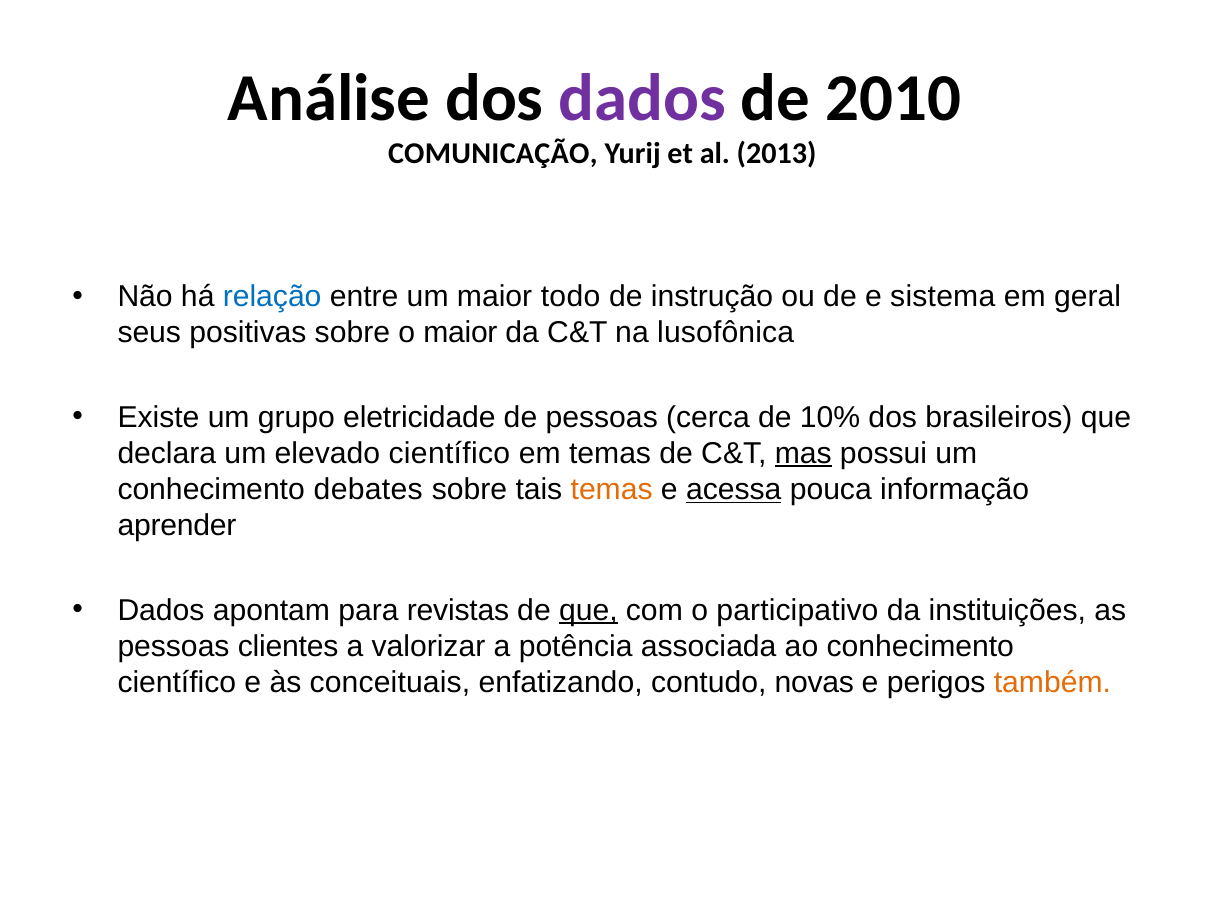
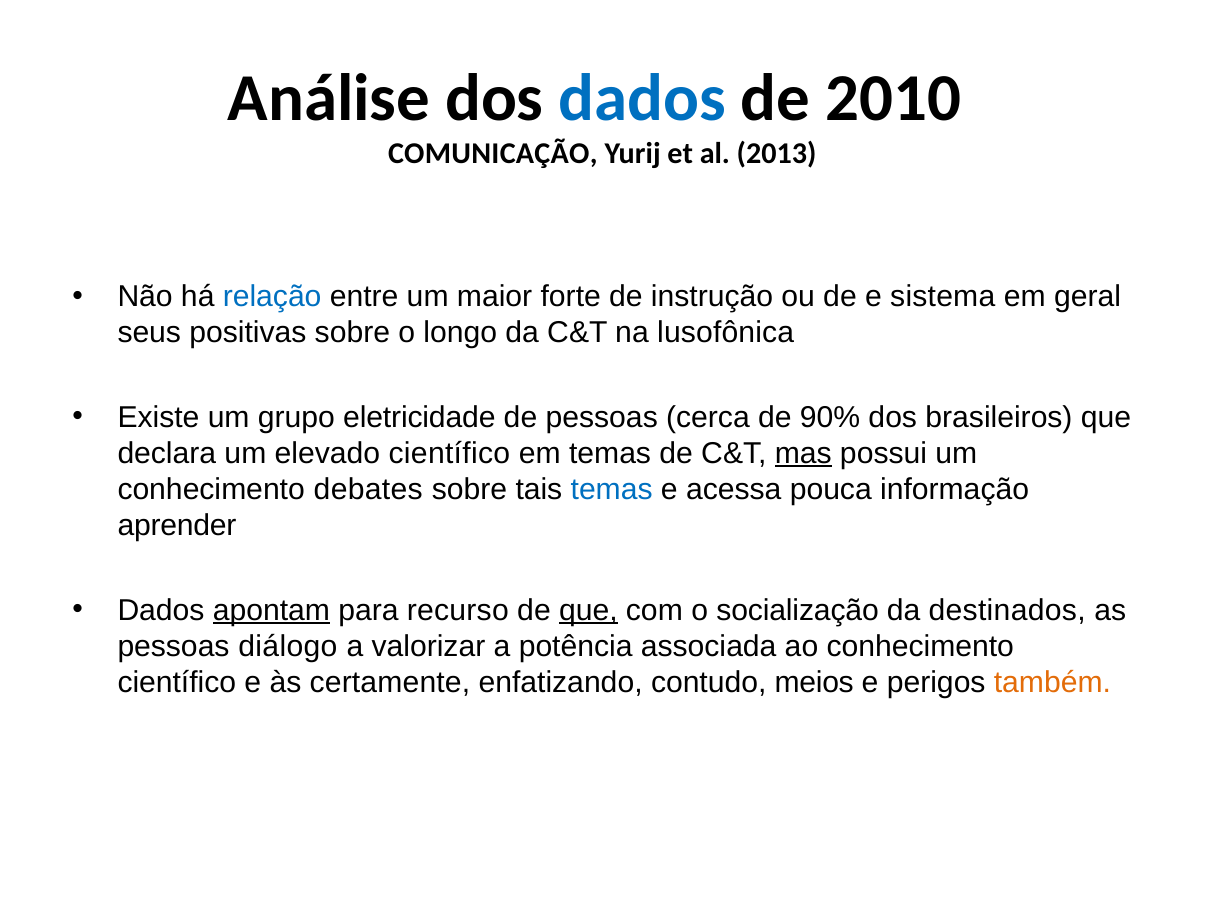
dados colour: purple -> blue (642, 98)
todo: todo -> forte (571, 297)
o maior: maior -> longo (460, 333)
10%: 10% -> 90% (830, 417)
temas colour: orange -> blue (612, 489)
acessa underline: present -> none (734, 489)
apontam underline: none -> present (271, 610)
revistas: revistas -> recurso (458, 610)
participativo: participativo -> socialização (798, 610)
instituições: instituições -> destinados (1007, 610)
clientes: clientes -> diálogo (288, 646)
conceituais: conceituais -> certamente (390, 682)
novas: novas -> meios (814, 682)
